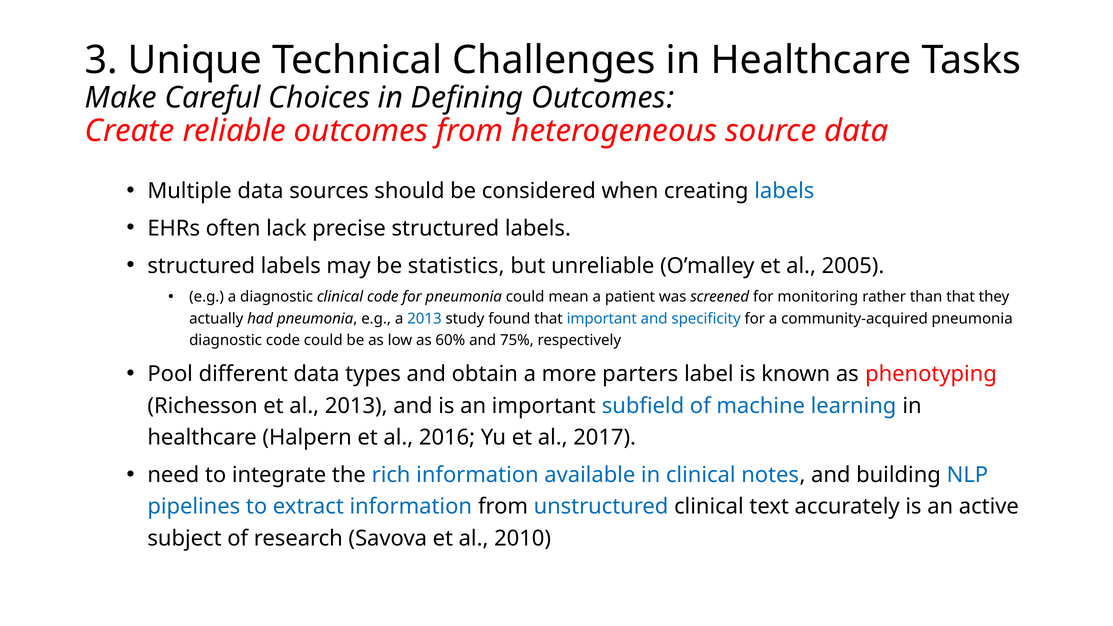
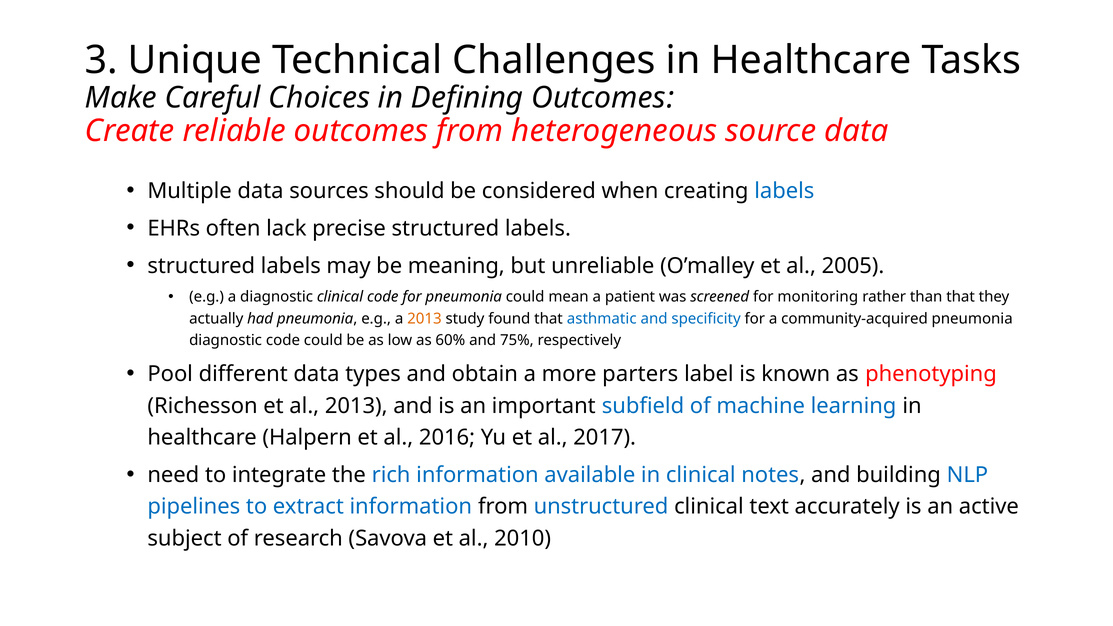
statistics: statistics -> meaning (456, 266)
2013 colour: blue -> orange (424, 319)
that important: important -> asthmatic (602, 319)
